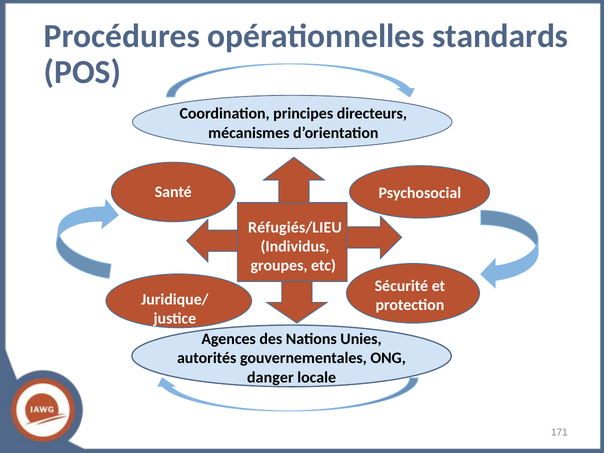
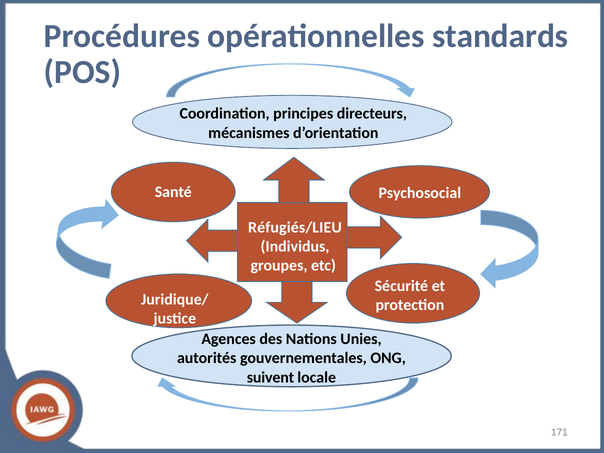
danger: danger -> suivent (270, 377)
